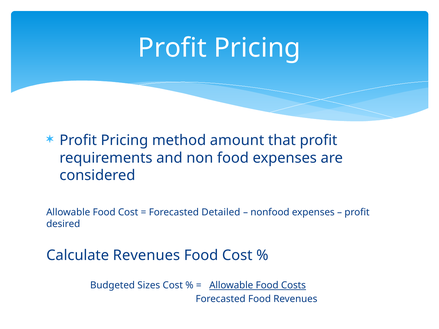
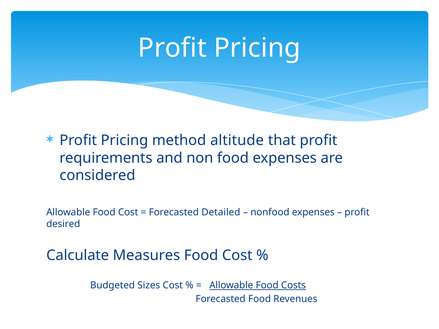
amount: amount -> altitude (237, 140)
Calculate Revenues: Revenues -> Measures (146, 256)
